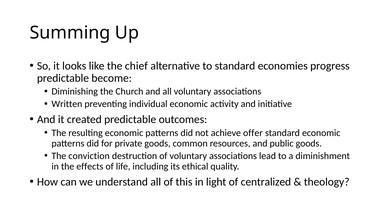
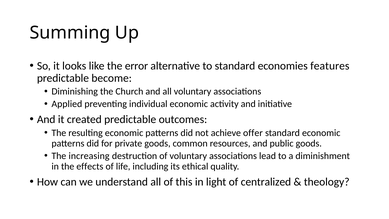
chief: chief -> error (136, 66)
progress: progress -> features (330, 66)
Written: Written -> Applied (67, 104)
conviction: conviction -> increasing (89, 156)
